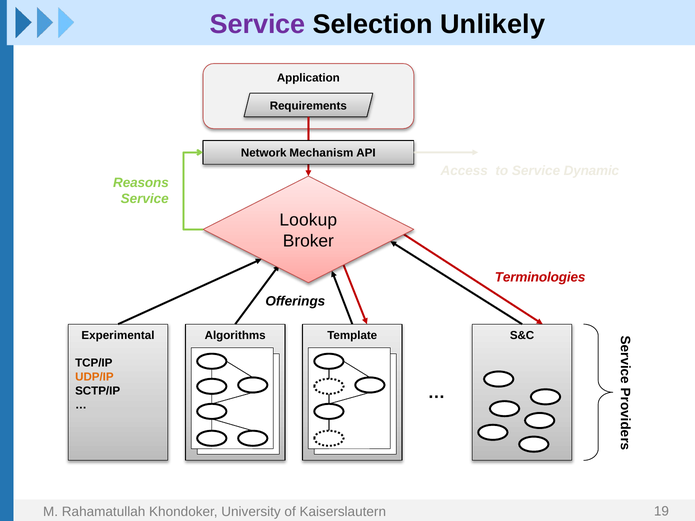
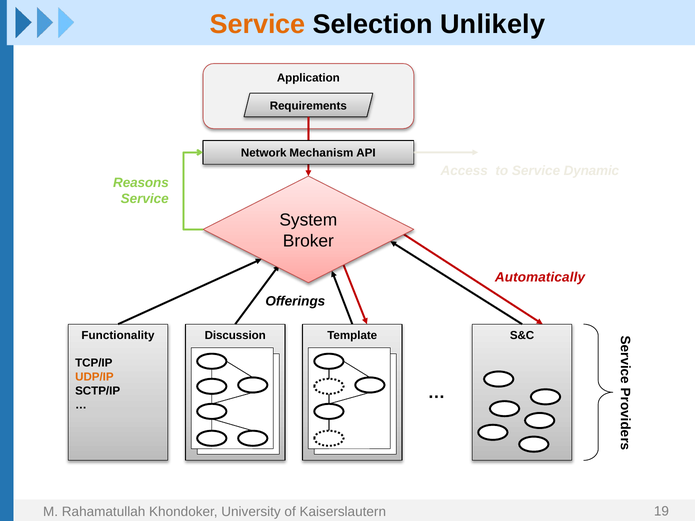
Service colour: purple -> orange (258, 24)
Lookup: Lookup -> System (308, 220)
Terminologies: Terminologies -> Automatically (540, 278)
Experimental: Experimental -> Functionality (118, 335)
Algorithms: Algorithms -> Discussion (235, 335)
